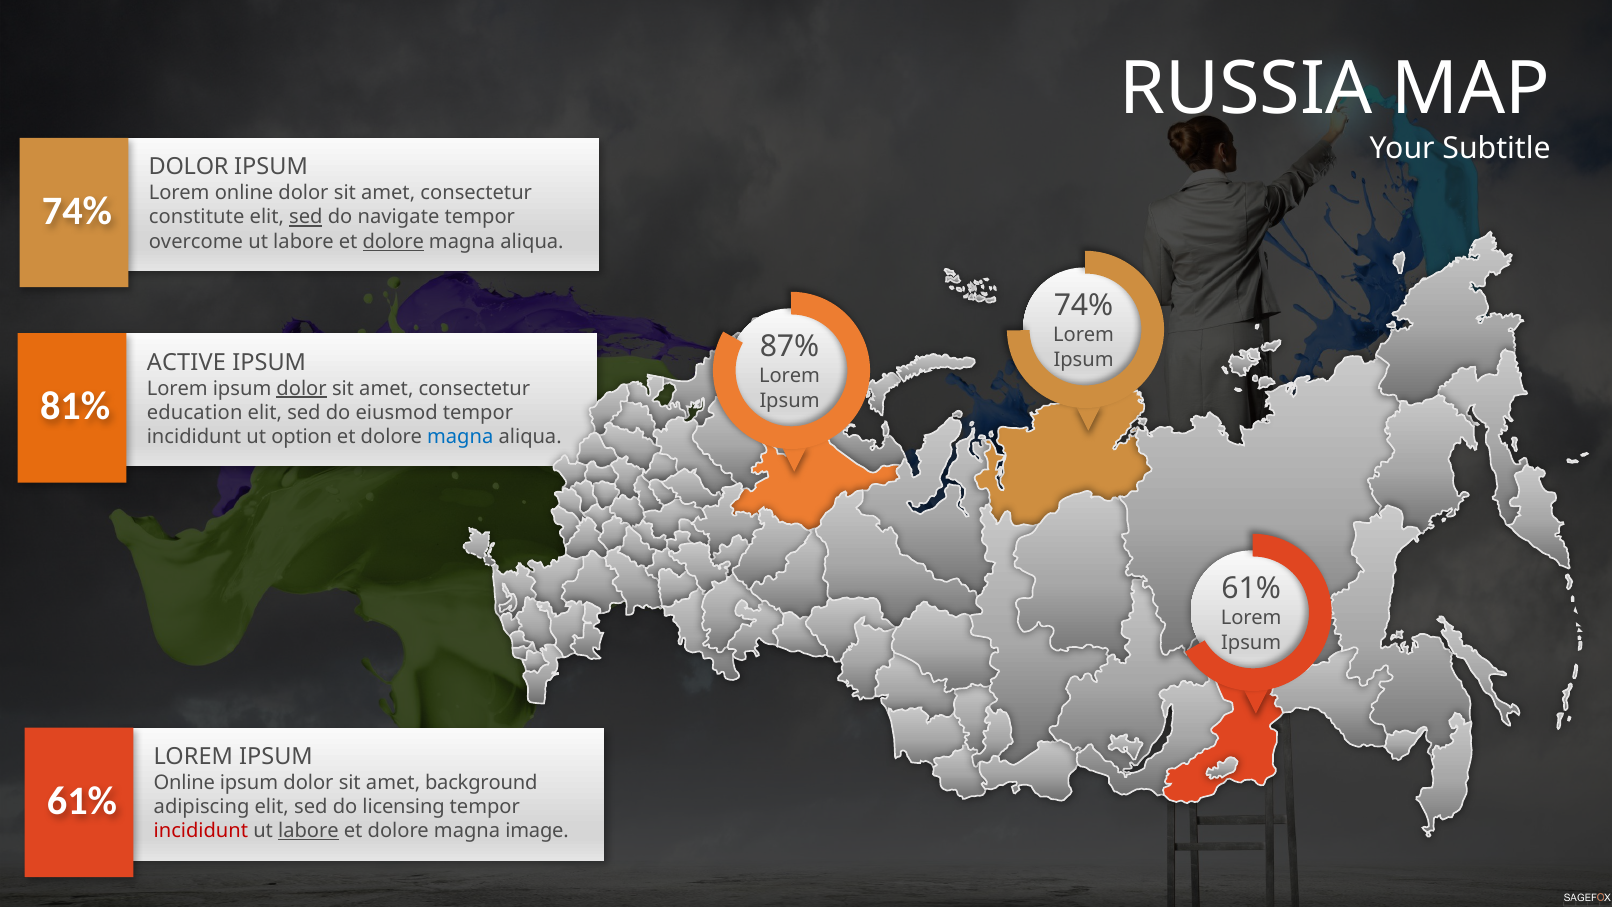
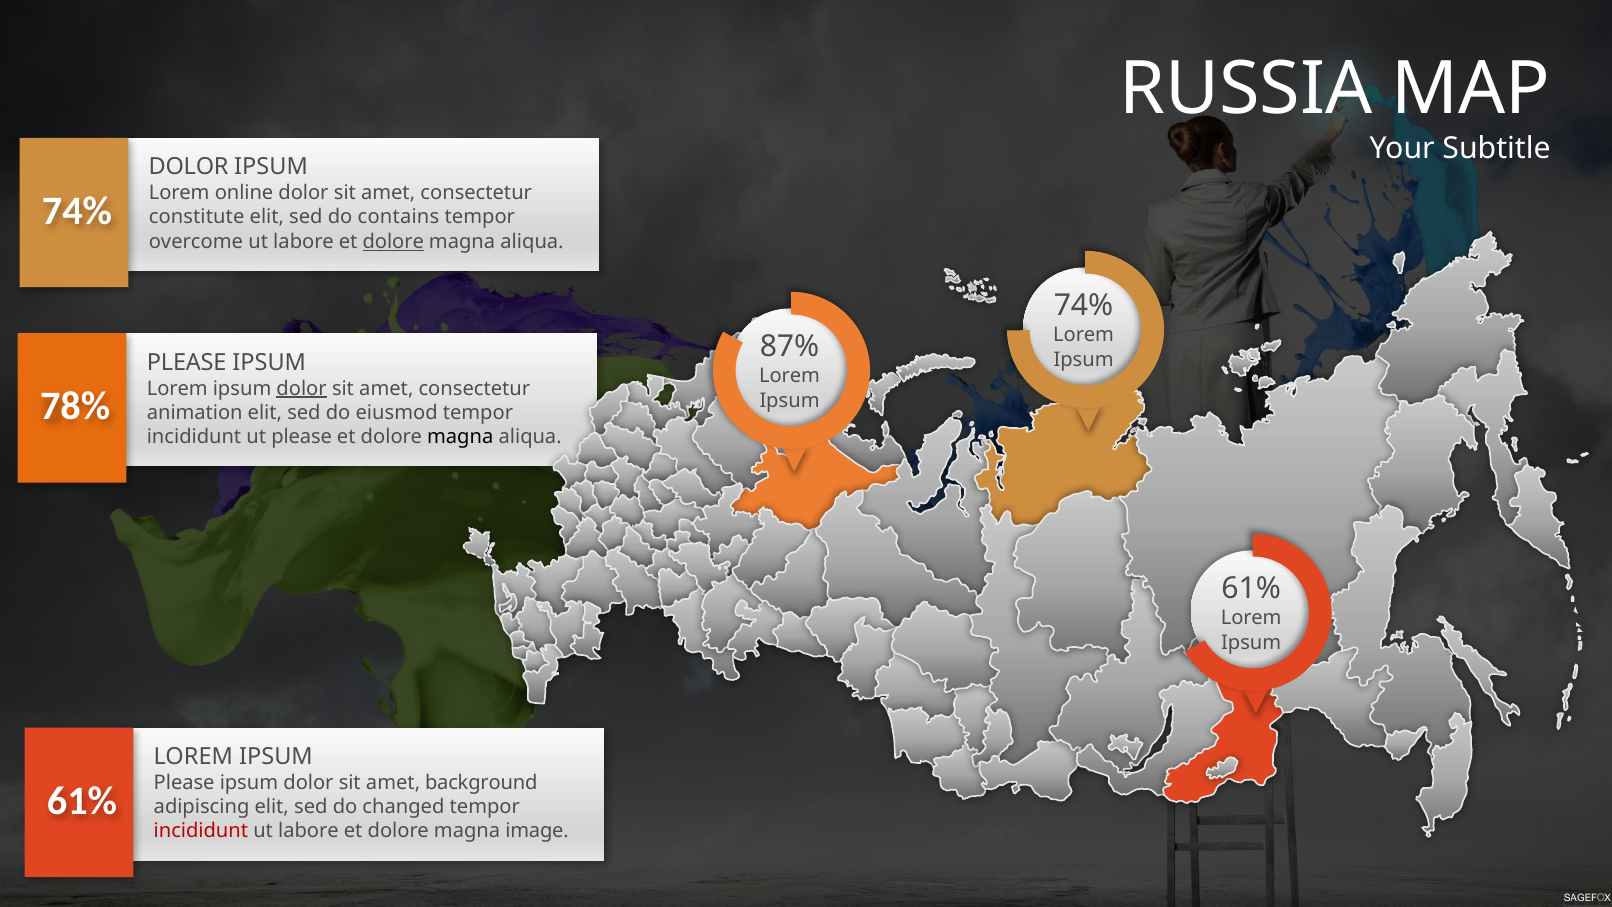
sed underline: present -> none (306, 217)
navigate: navigate -> contains (398, 217)
ACTIVE: ACTIVE -> PLEASE (187, 362)
81%: 81% -> 78% (75, 407)
education: education -> animation (195, 413)
ut option: option -> please (302, 437)
magna colour: blue -> black (460, 437)
Online: Online -> Please (184, 783)
licensing: licensing -> changed (403, 807)
labore underline: present -> none (308, 831)
